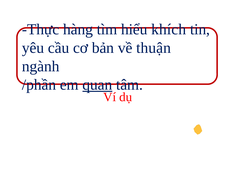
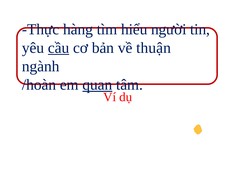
khích: khích -> người (169, 29)
cầu underline: none -> present (59, 48)
/phần: /phần -> /hoàn (39, 85)
